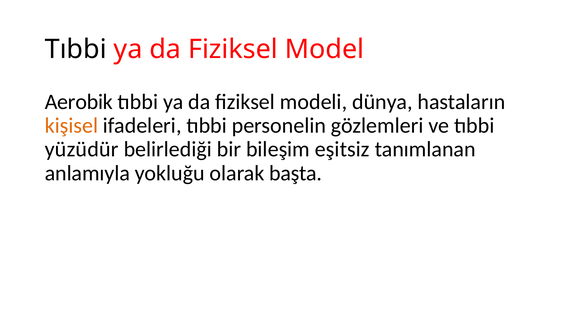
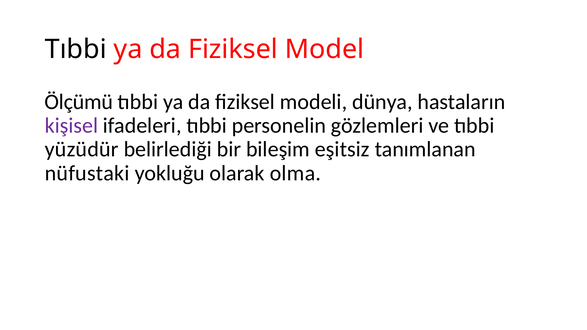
Aerobik: Aerobik -> Ölçümü (79, 102)
kişisel colour: orange -> purple (71, 126)
anlamıyla: anlamıyla -> nüfustaki (87, 173)
başta: başta -> olma (295, 173)
